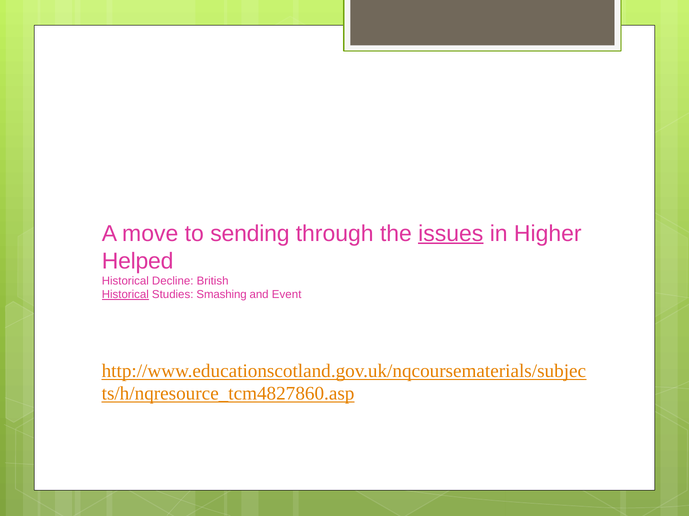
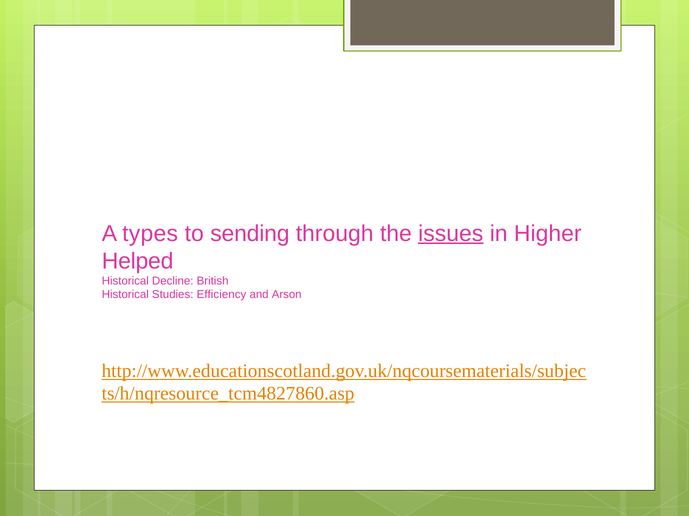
move: move -> types (150, 234)
Historical underline: present -> none (125, 295)
Smashing: Smashing -> Efficiency (221, 295)
Event: Event -> Arson (287, 295)
